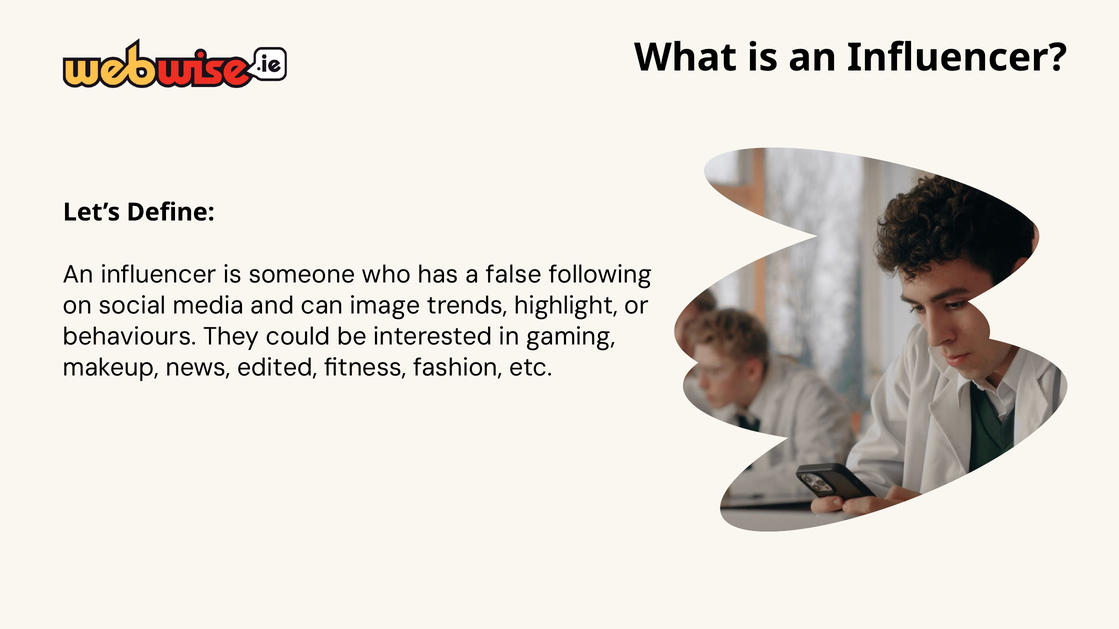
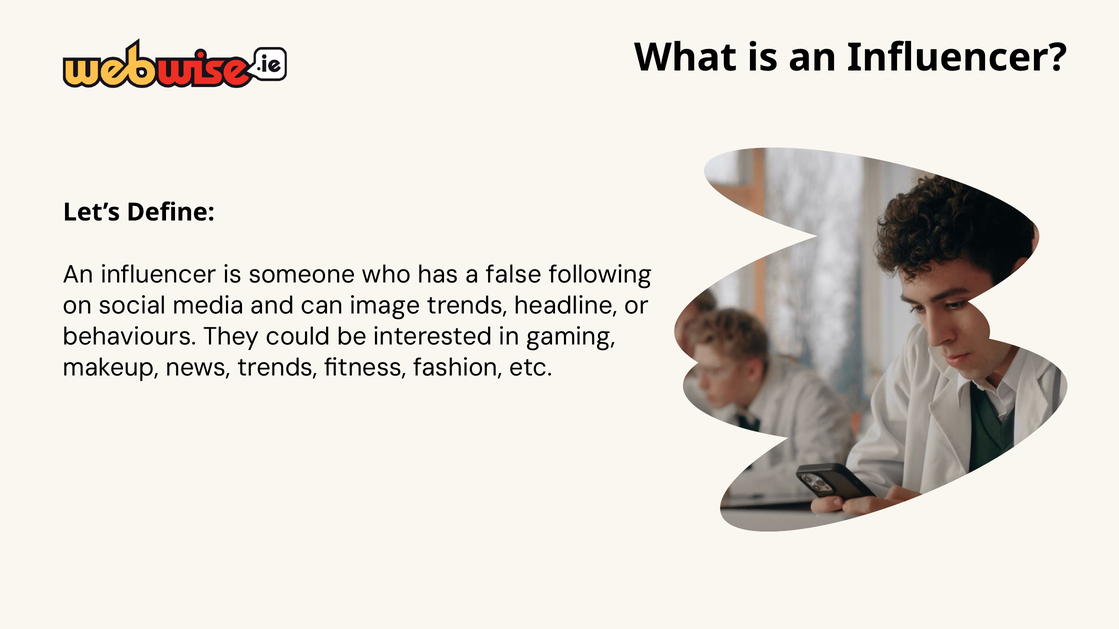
highlight: highlight -> headline (566, 306)
news edited: edited -> trends (278, 368)
